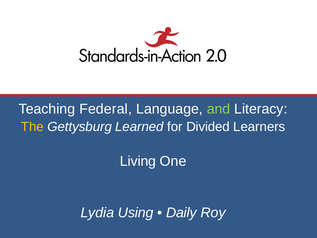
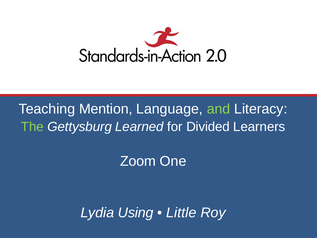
Federal: Federal -> Mention (106, 109)
The colour: yellow -> light green (32, 127)
Living: Living -> Zoom (138, 161)
Daily: Daily -> Little (181, 212)
